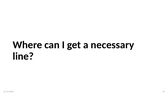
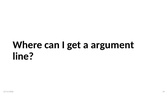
necessary: necessary -> argument (112, 45)
